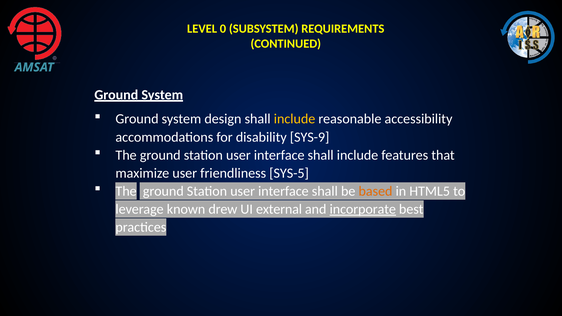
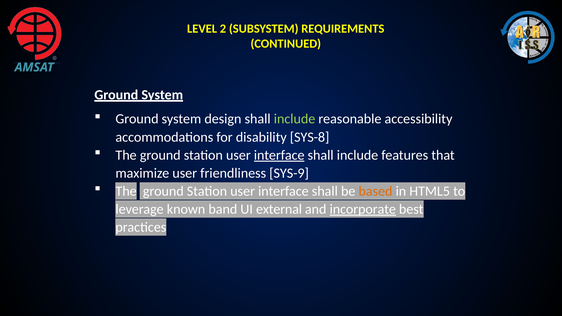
0: 0 -> 2 (223, 29)
include colour: yellow -> light green (295, 119)
SYS-9: SYS-9 -> SYS-8 (310, 137)
interface underline: none -> present (279, 155)
SYS-5: SYS-5 -> SYS-9 (289, 173)
drew: drew -> band (223, 209)
